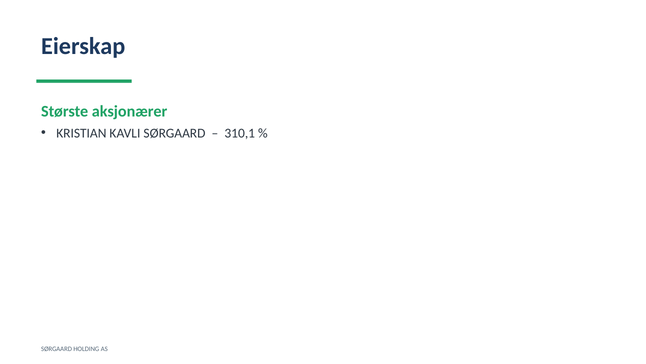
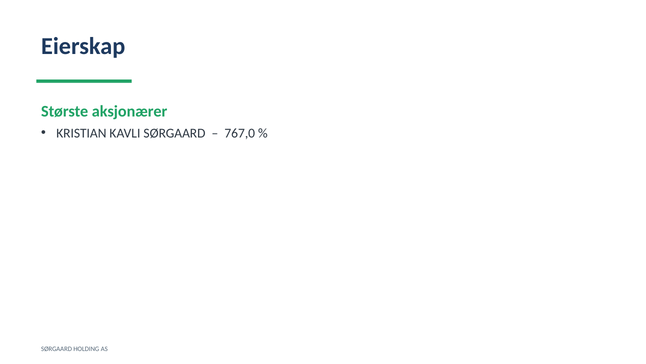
310,1: 310,1 -> 767,0 (240, 133)
